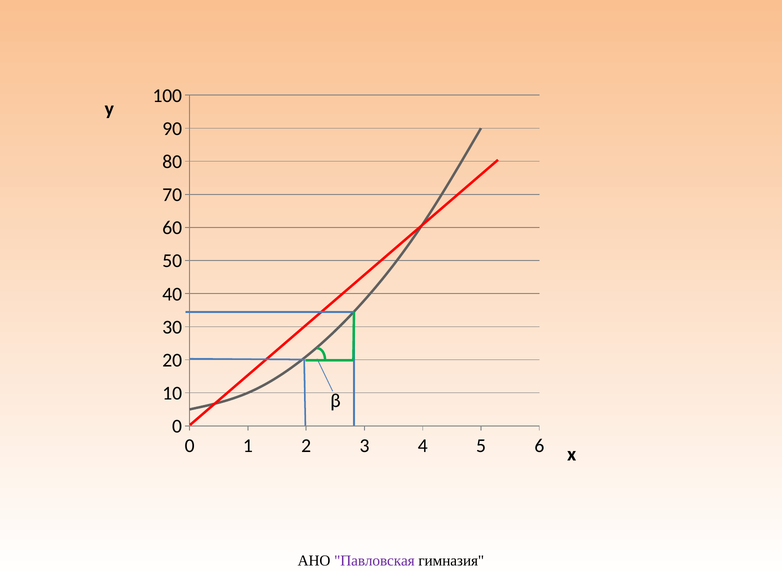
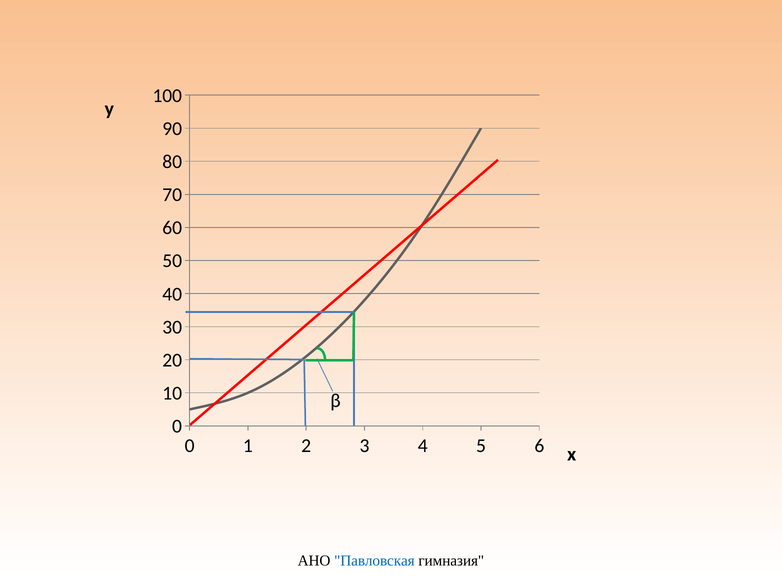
Павловская colour: purple -> blue (374, 560)
